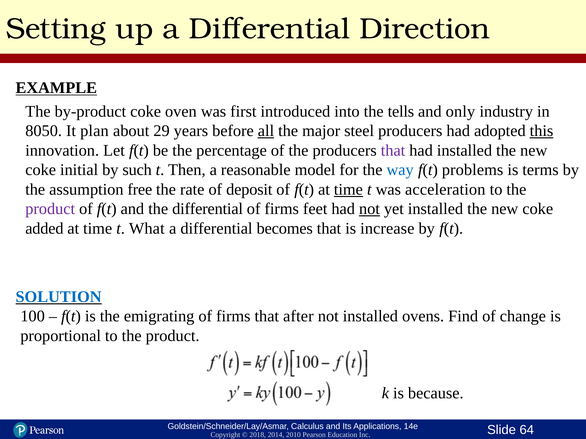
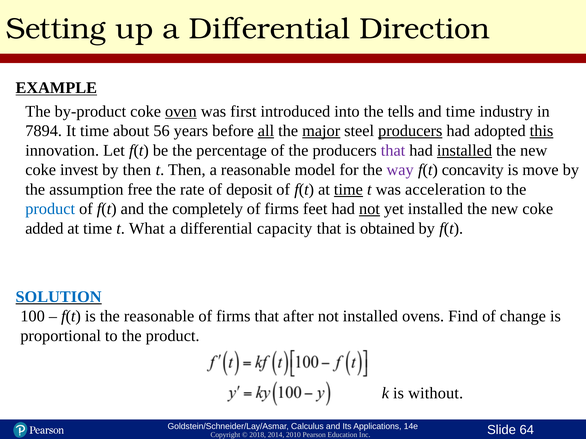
oven underline: none -> present (181, 111)
and only: only -> time (460, 111)
8050: 8050 -> 7894 (44, 131)
It plan: plan -> time (95, 131)
29: 29 -> 56 (162, 131)
major underline: none -> present (321, 131)
producers underline: none -> present (410, 131)
installed underline: none -> present (464, 151)
initial: initial -> invest (79, 170)
by such: such -> then (137, 170)
way colour: blue -> purple (400, 170)
problems: problems -> concavity (473, 170)
terms: terms -> move (540, 170)
product colour: purple -> blue (50, 209)
the differential: differential -> completely (208, 209)
becomes: becomes -> capacity (285, 229)
increase: increase -> obtained (387, 229)
the emigrating: emigrating -> reasonable (159, 317)
because: because -> without (436, 393)
